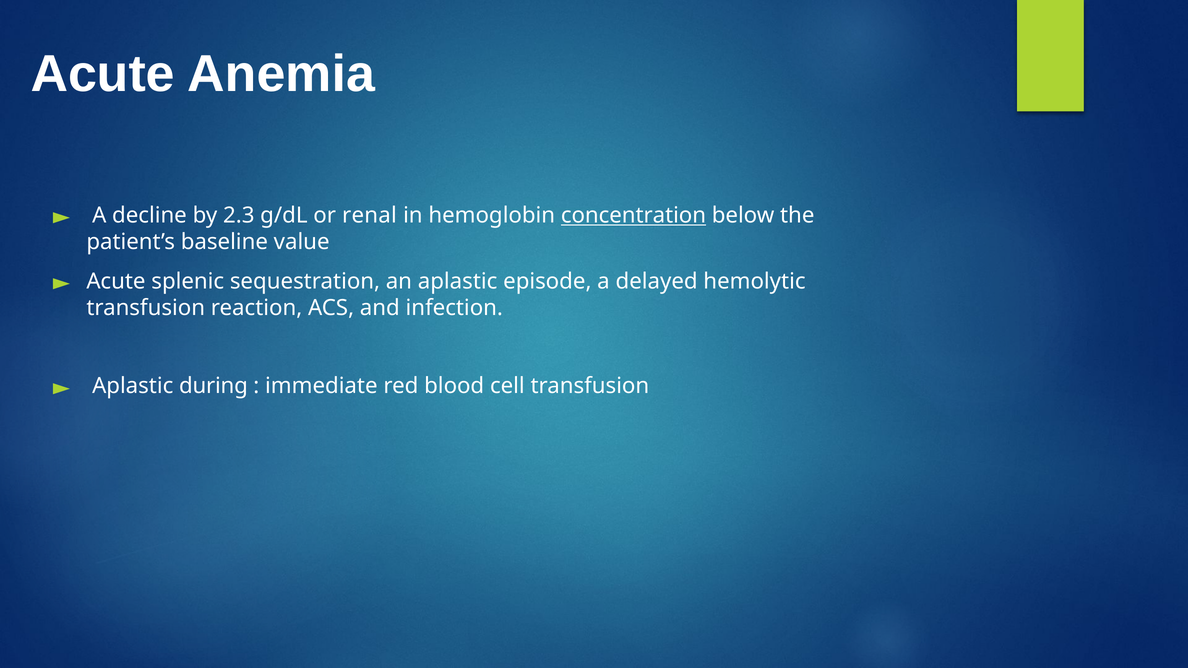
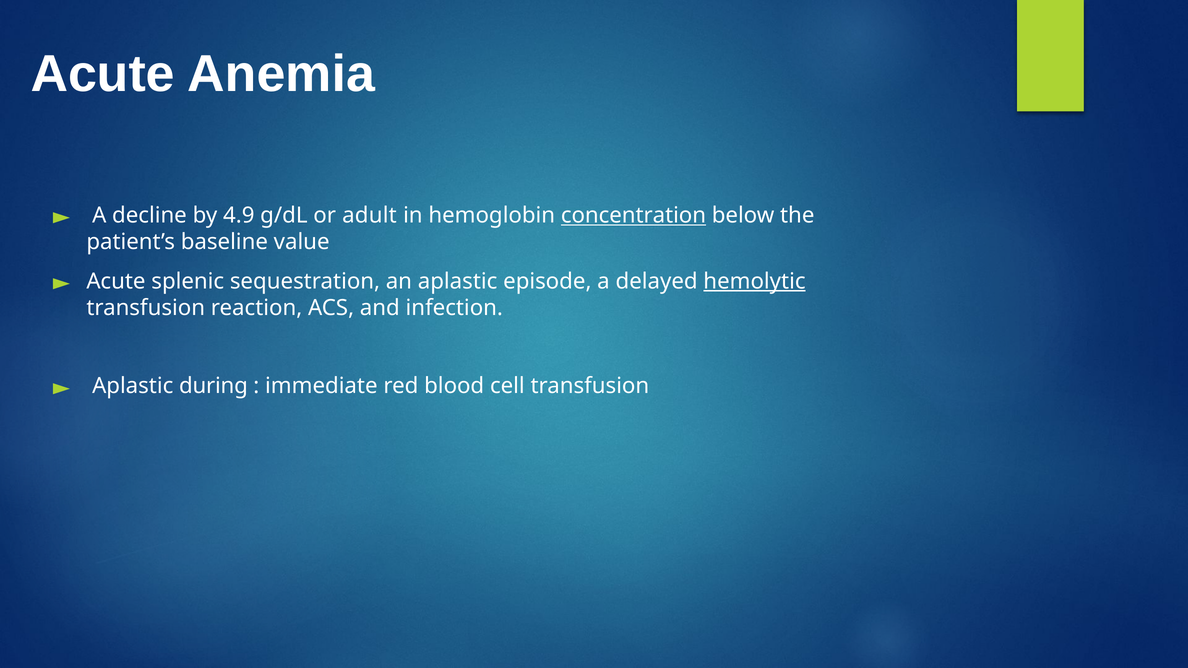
2.3: 2.3 -> 4.9 (239, 215)
renal: renal -> adult (369, 215)
hemolytic underline: none -> present (754, 281)
